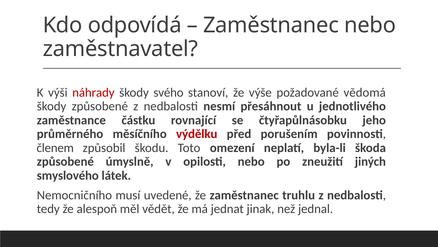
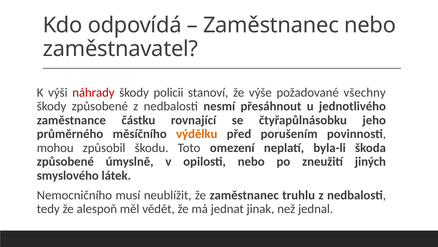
svého: svého -> policii (168, 92)
vědomá: vědomá -> všechny (365, 92)
výdělku colour: red -> orange (197, 134)
členem: členem -> mohou (55, 148)
uvedené: uvedené -> neublížit (168, 195)
